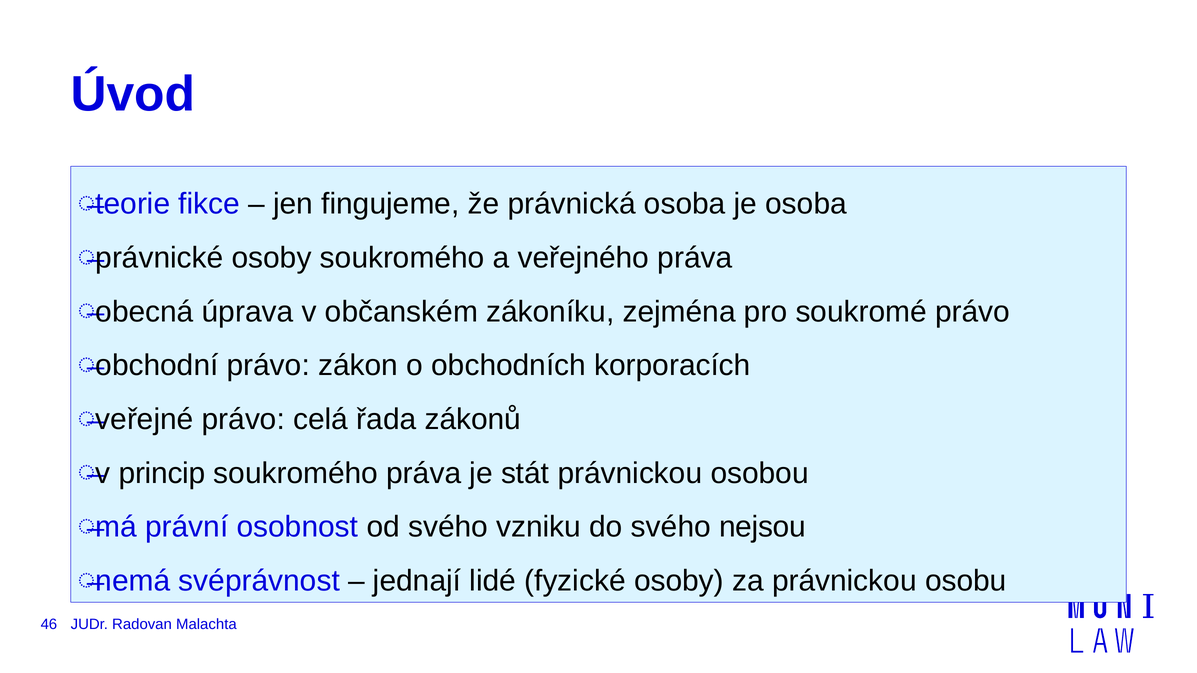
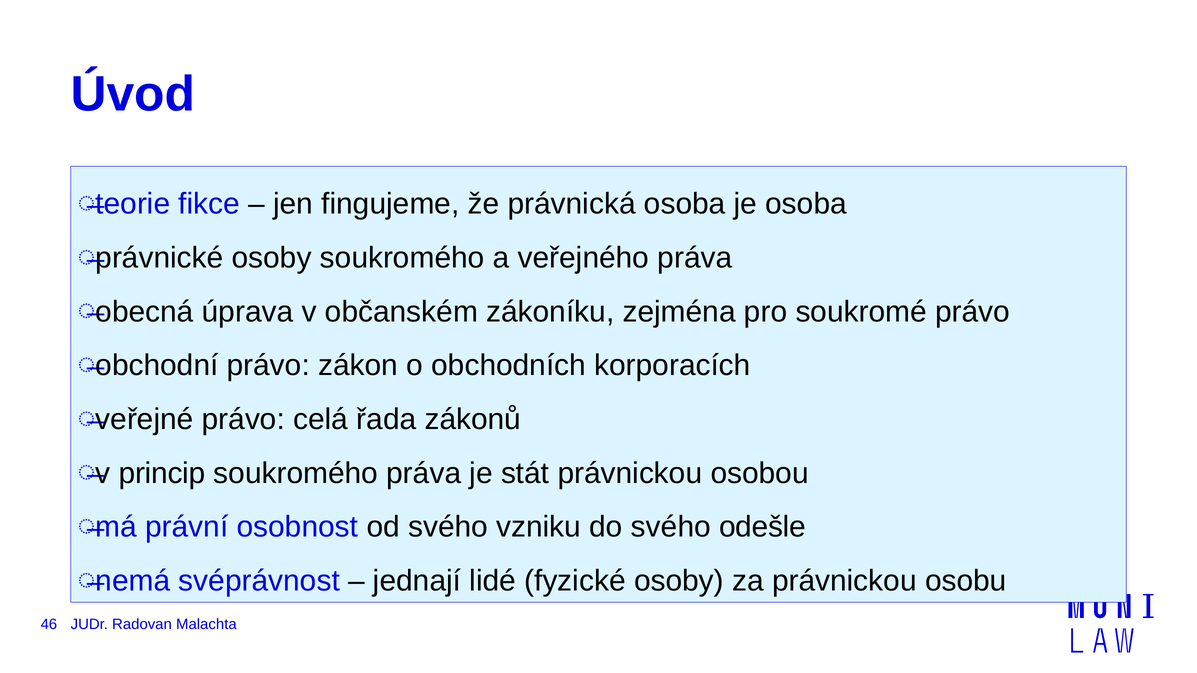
nejsou: nejsou -> odešle (762, 527)
